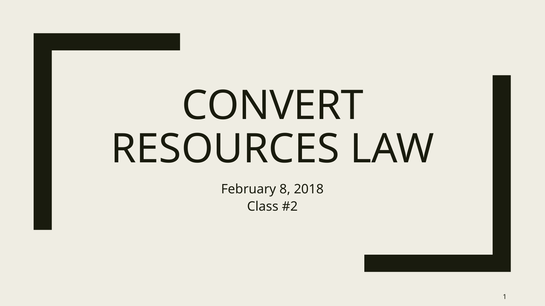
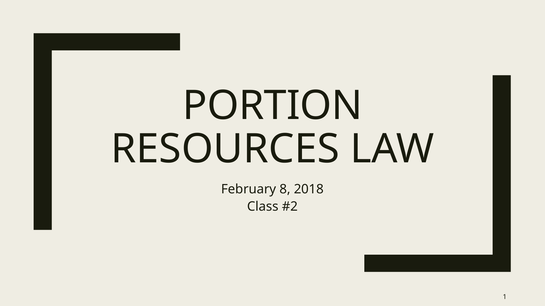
CONVERT: CONVERT -> PORTION (273, 106)
